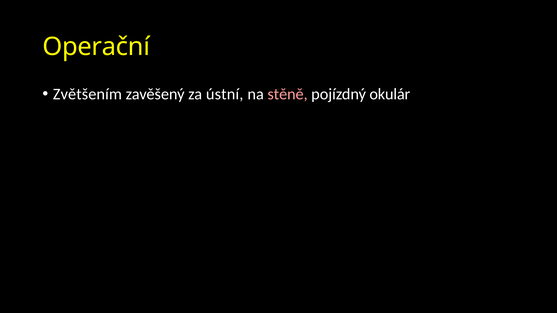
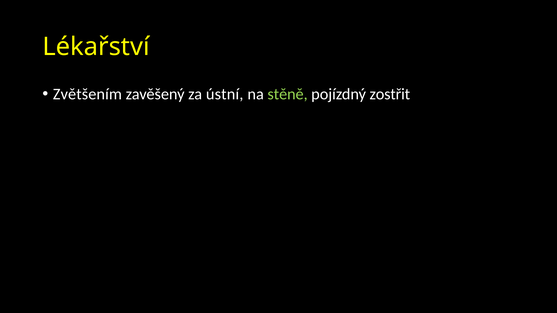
Operační: Operační -> Lékařství (96, 47)
stěně colour: pink -> light green (288, 94)
okulár: okulár -> zostřit (390, 94)
